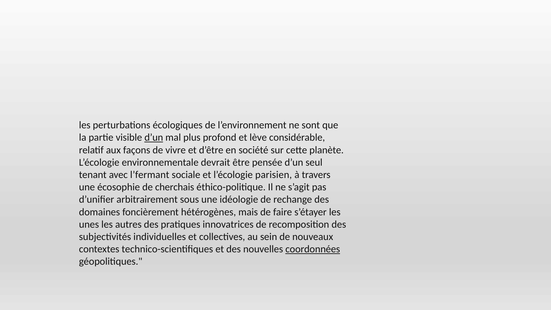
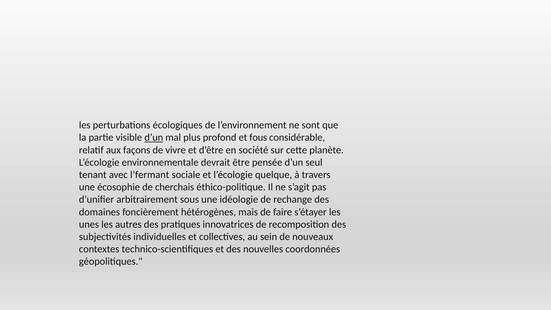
lève: lève -> fous (258, 138)
parisien: parisien -> quelque (274, 175)
coordonnées underline: present -> none (313, 249)
